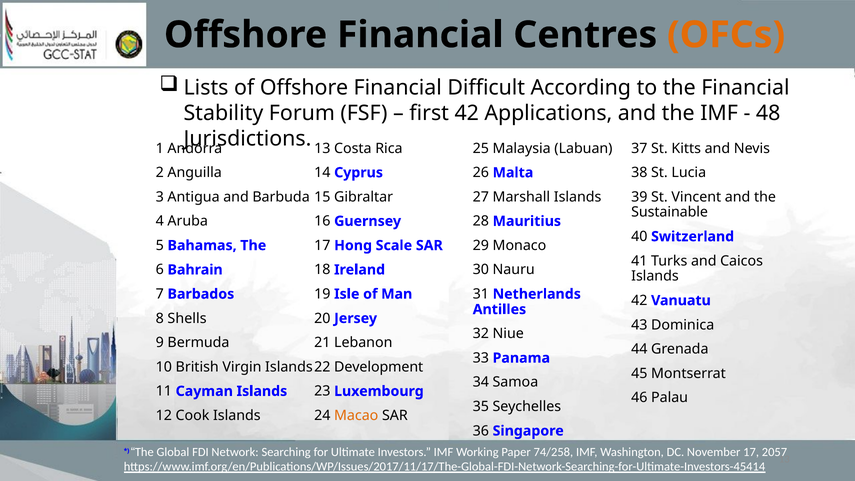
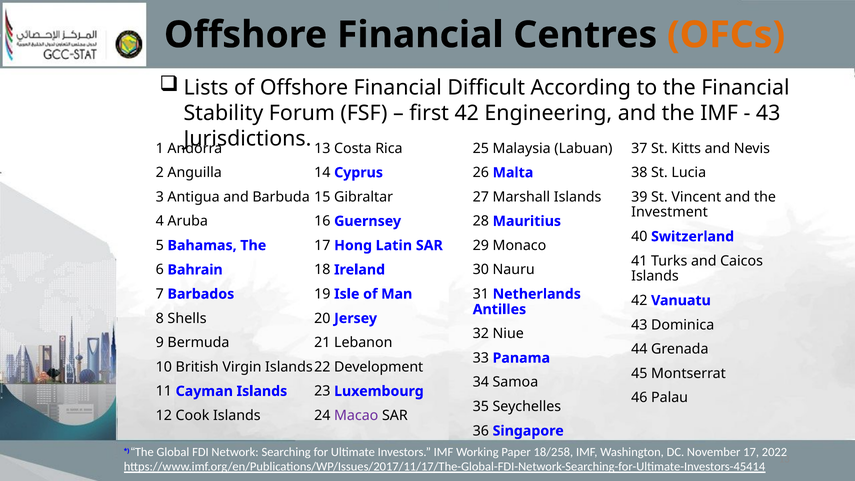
Applications: Applications -> Engineering (548, 113)
48: 48 -> 43 (768, 113)
Sustainable: Sustainable -> Investment (670, 212)
Scale: Scale -> Latin (394, 245)
Macao colour: orange -> purple (356, 415)
74/258: 74/258 -> 18/258 (553, 452)
2057: 2057 -> 2022 (774, 452)
